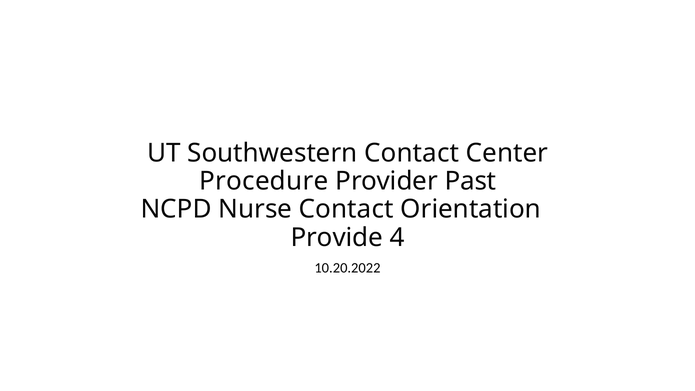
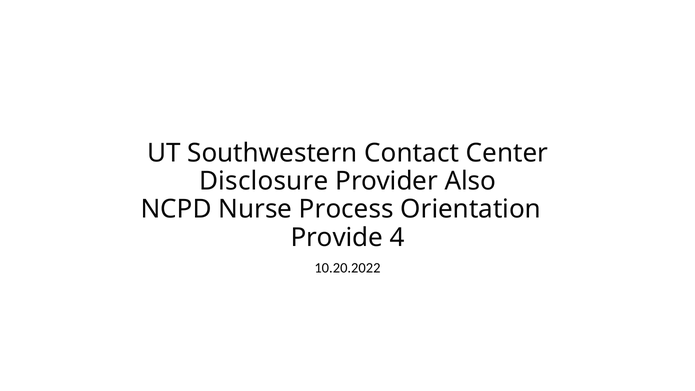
Procedure: Procedure -> Disclosure (264, 181)
Past: Past -> Also (470, 181)
Nurse Contact: Contact -> Process (346, 209)
